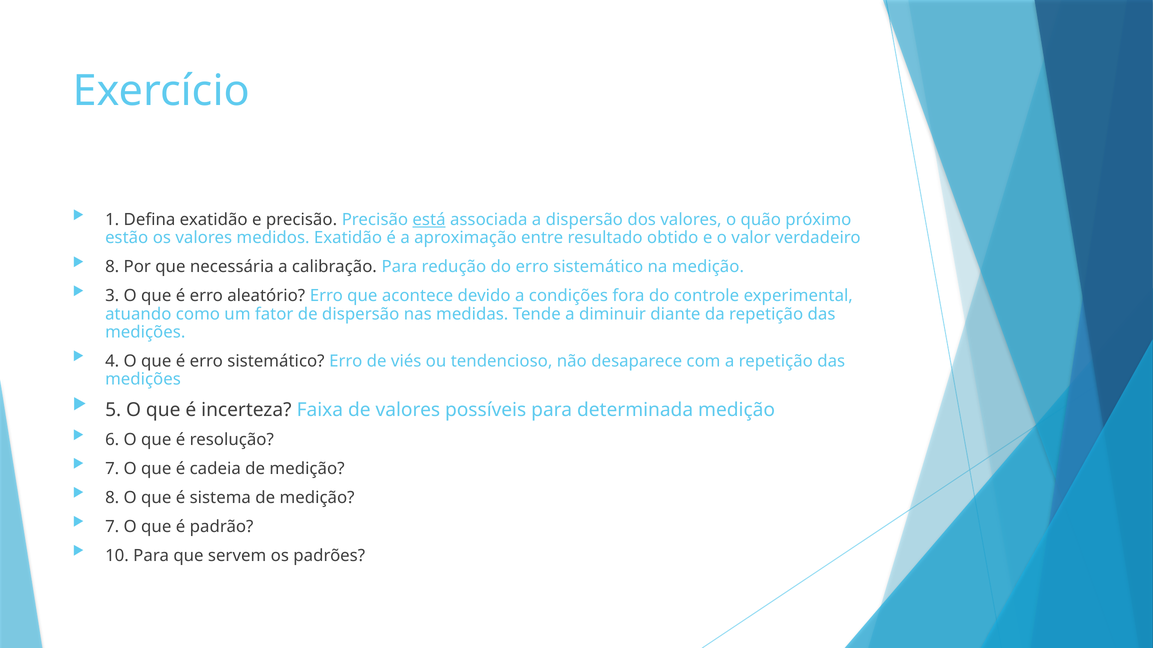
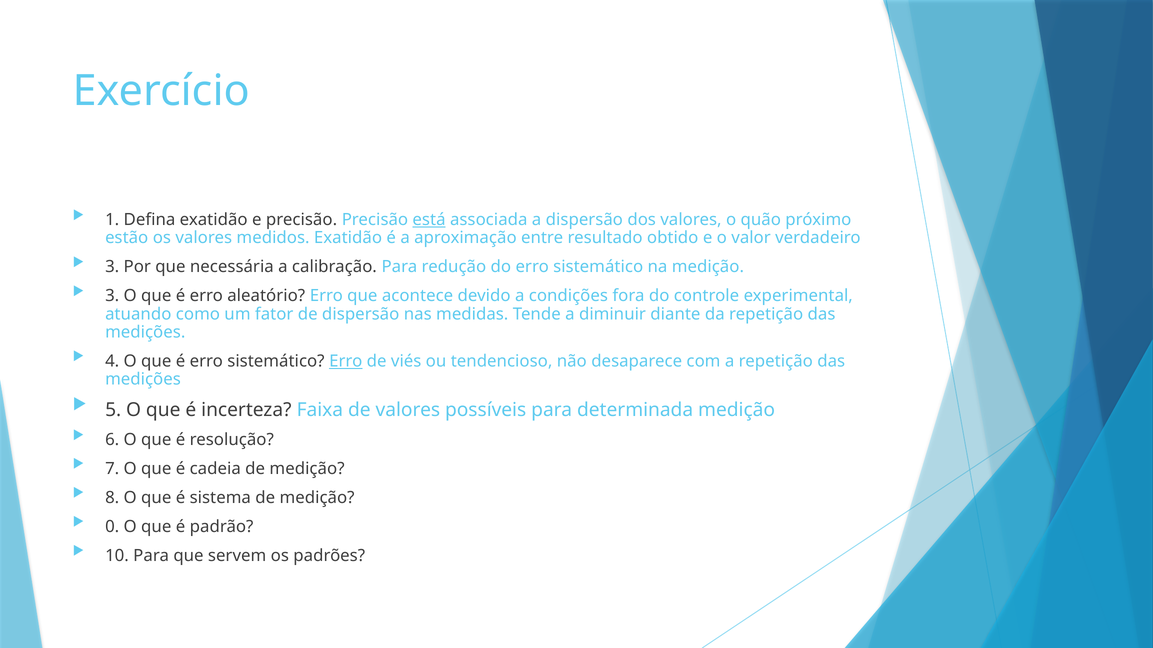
8: 8 -> 3 (112, 267)
Erro underline: none -> present (346, 361)
7: 7 -> 0 (112, 527)
